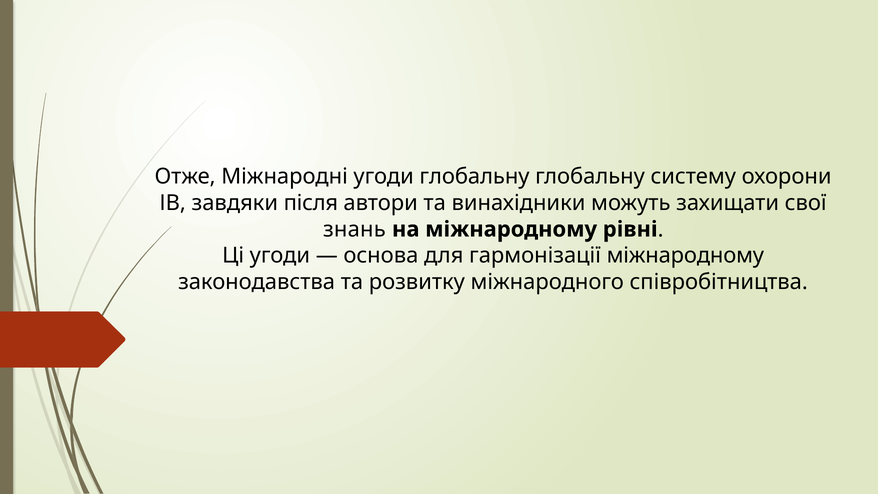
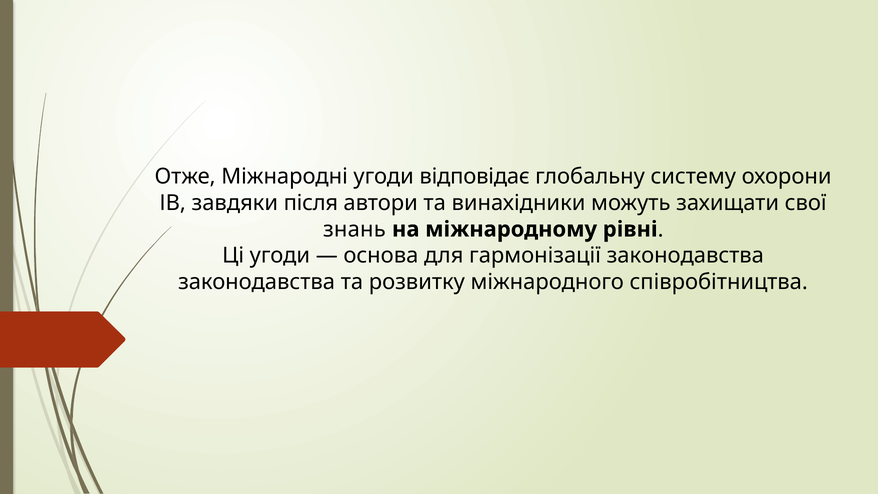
угоди глобальну: глобальну -> відповідає (475, 177)
гармонізації міжнародному: міжнародному -> законодавства (685, 256)
